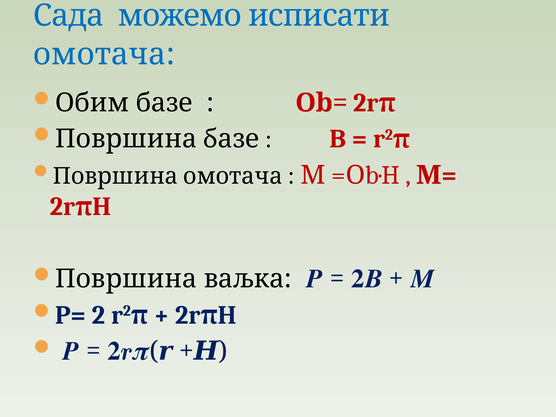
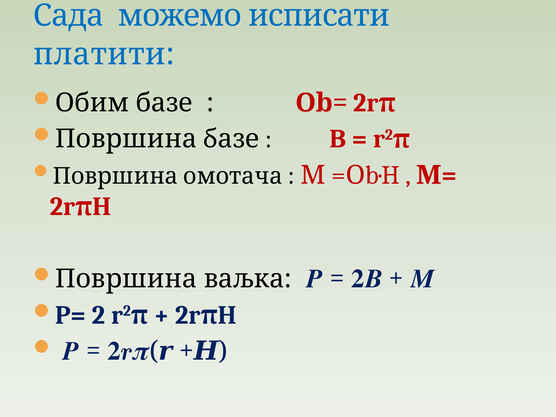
омотача: омотача -> платити (104, 54)
